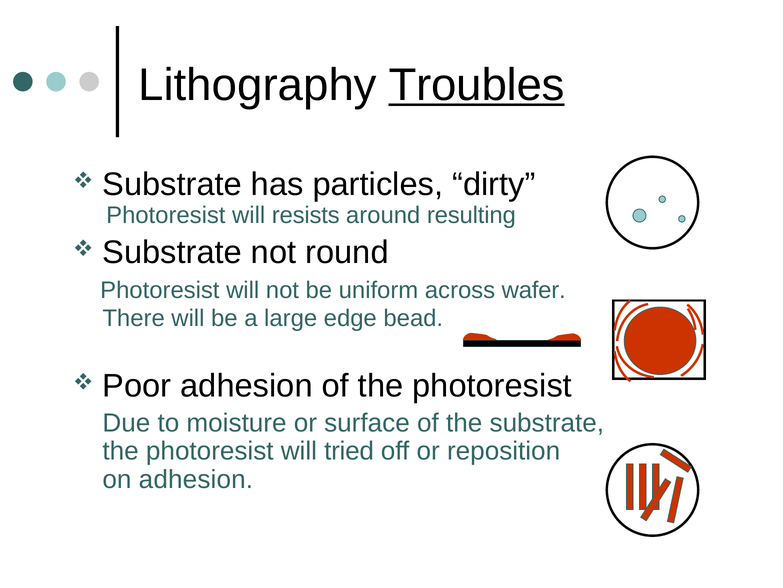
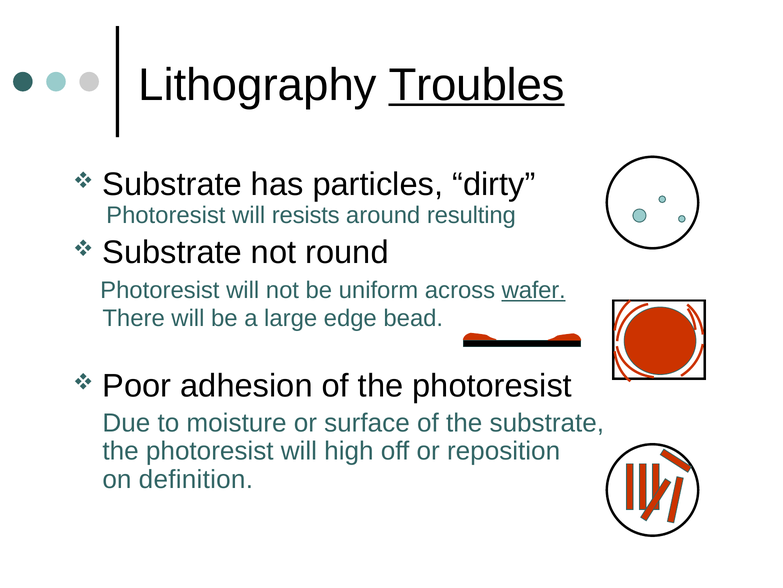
wafer underline: none -> present (534, 290)
tried: tried -> high (349, 451)
on adhesion: adhesion -> definition (196, 479)
